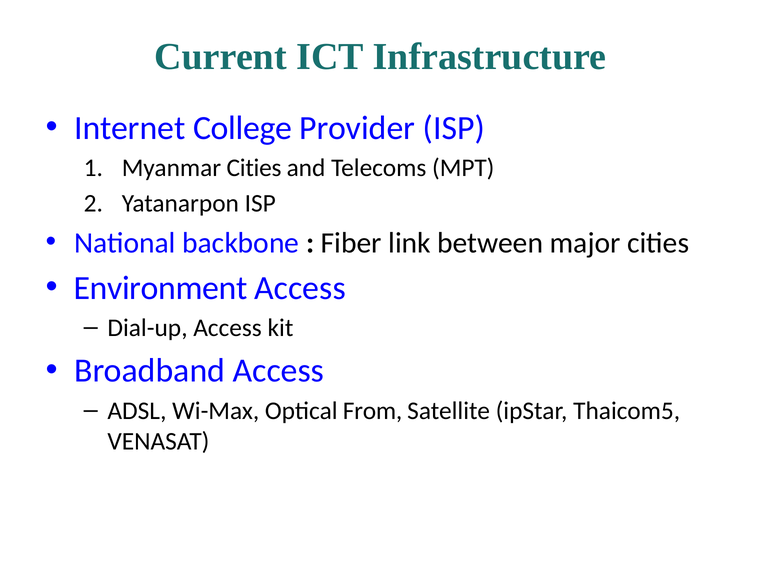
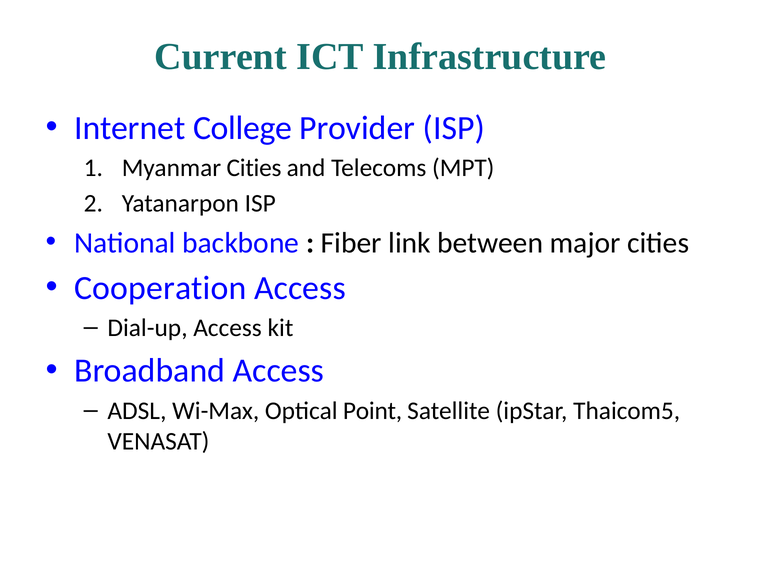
Environment: Environment -> Cooperation (160, 288)
From: From -> Point (373, 411)
